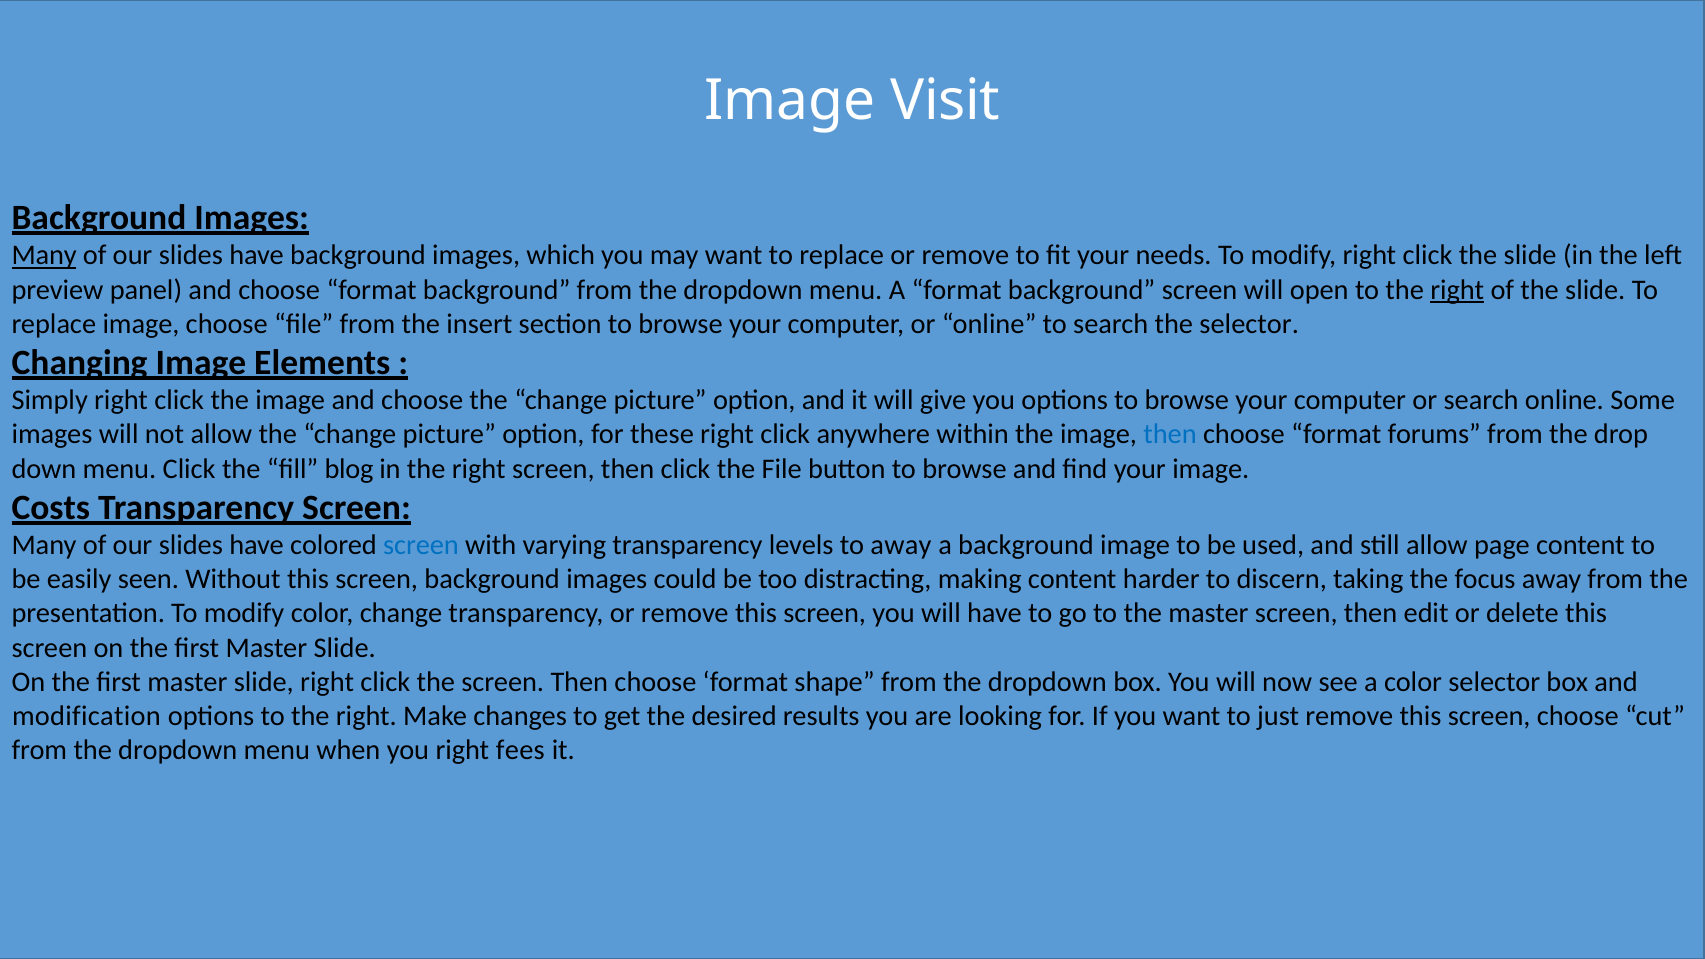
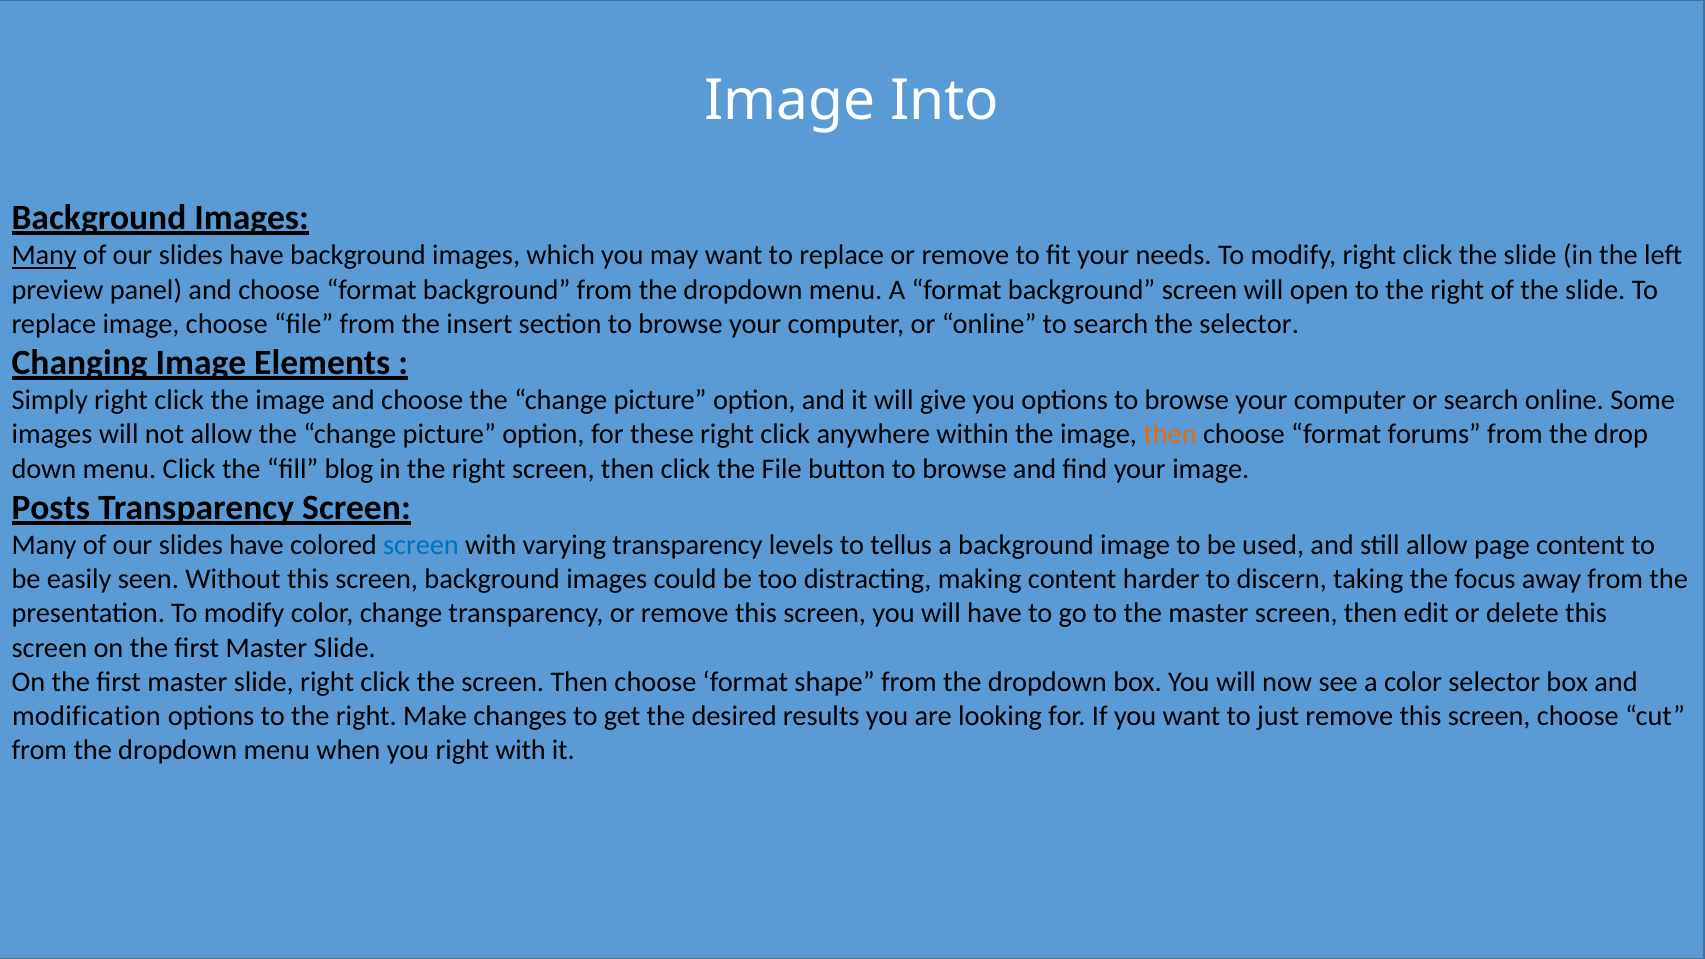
Visit: Visit -> Into (945, 101)
right underline: present -> none (1457, 290)
then colour: blue -> orange (1170, 435)
Costs: Costs -> Posts (51, 508)
to away: away -> tellus (901, 545)
right fees: fees -> with (521, 750)
